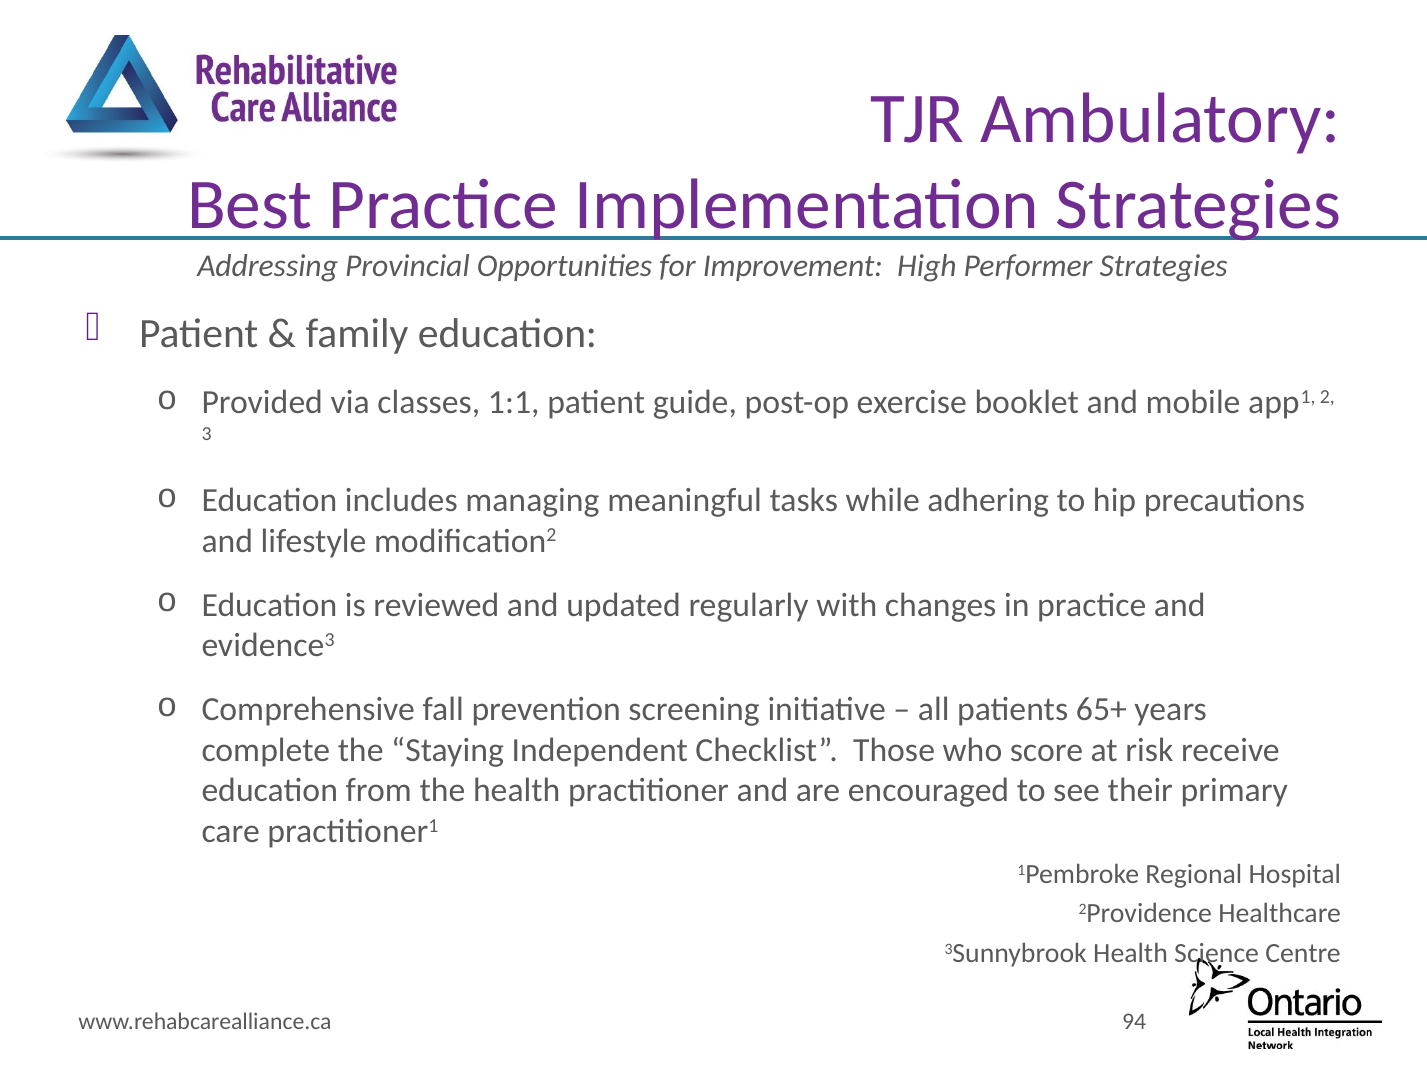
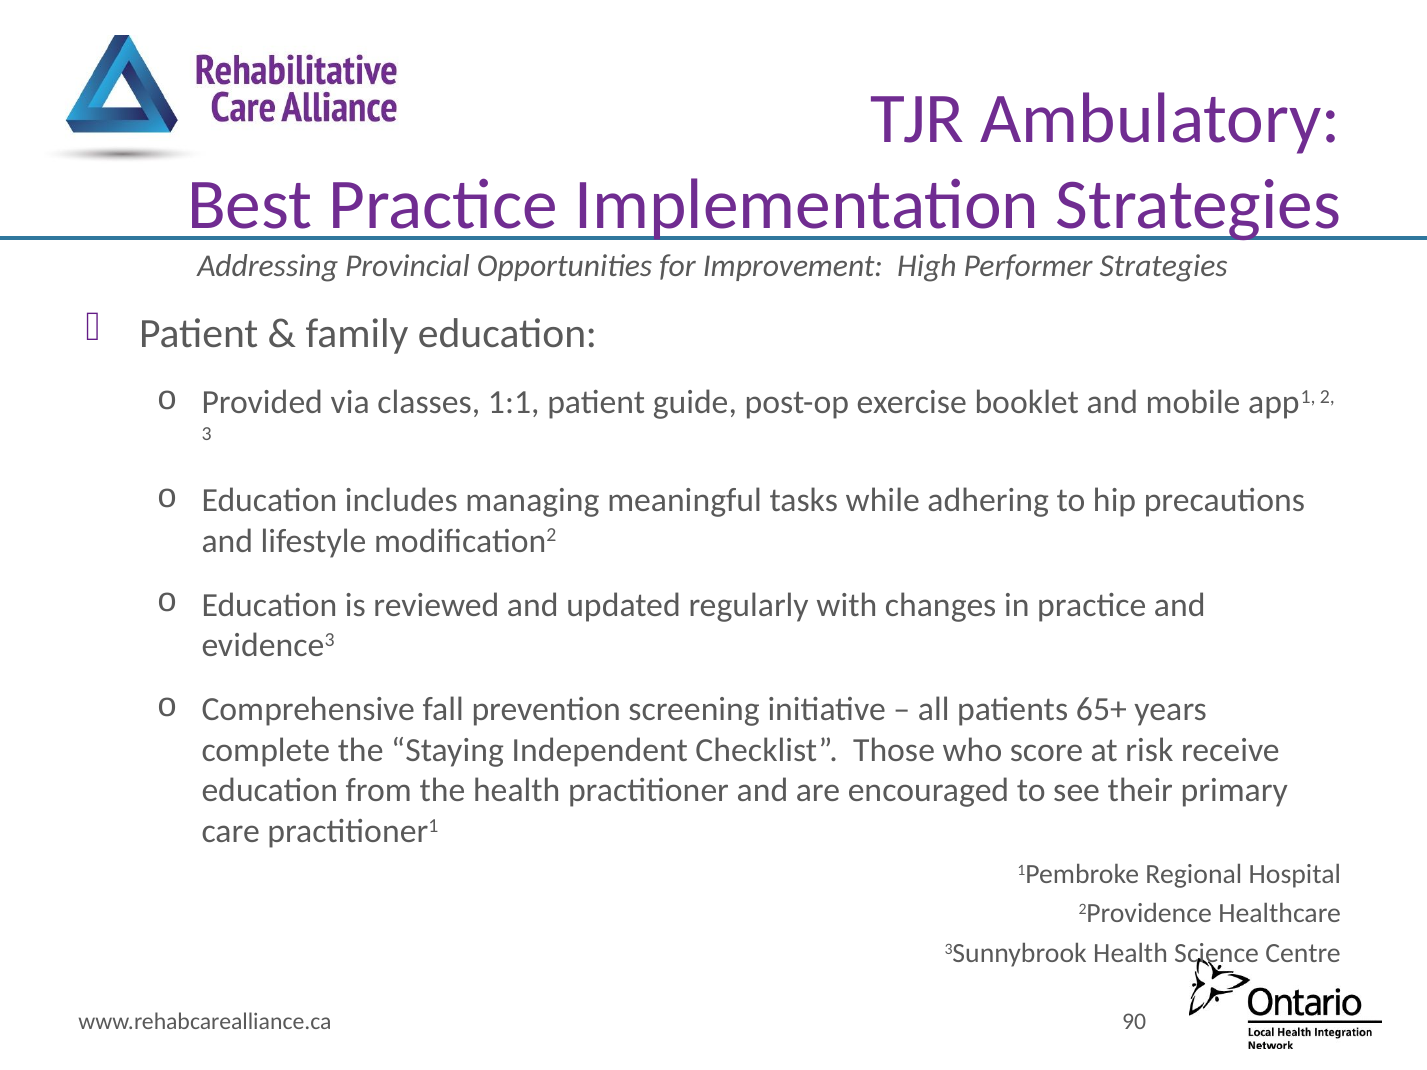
94: 94 -> 90 (1134, 1022)
